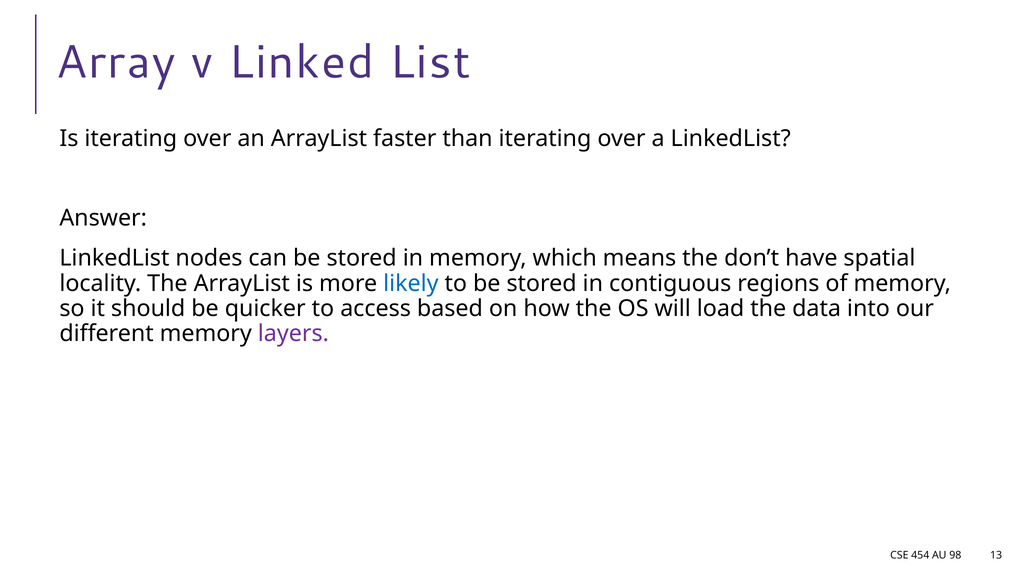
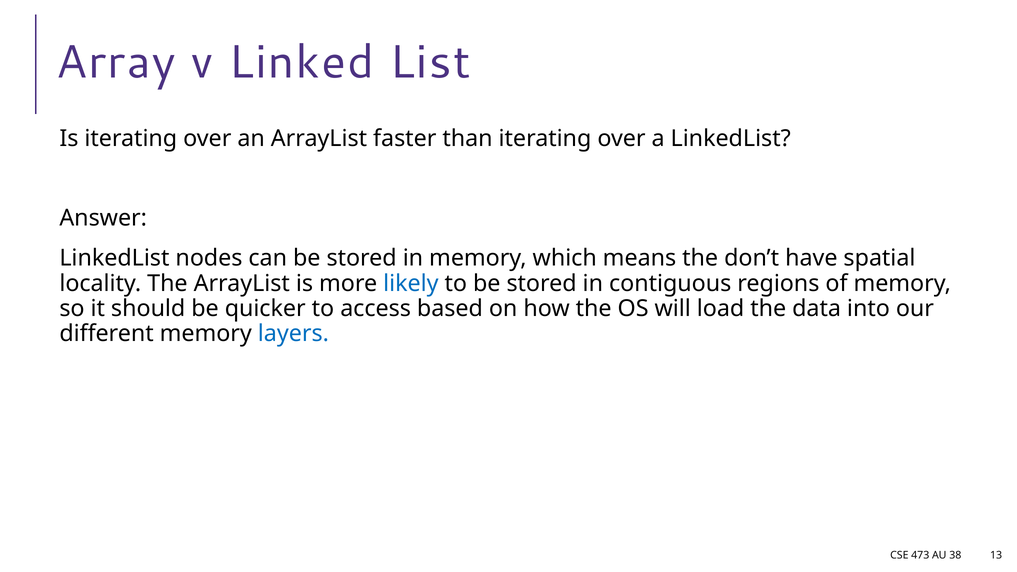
layers colour: purple -> blue (293, 334)
454: 454 -> 473 (920, 555)
98: 98 -> 38 (955, 555)
